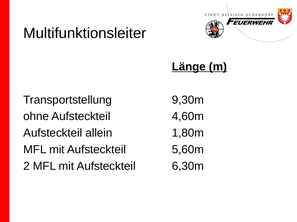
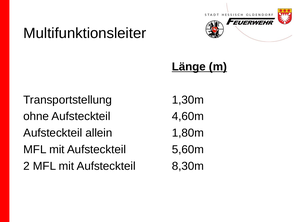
9,30m: 9,30m -> 1,30m (188, 100)
6,30m: 6,30m -> 8,30m (188, 167)
